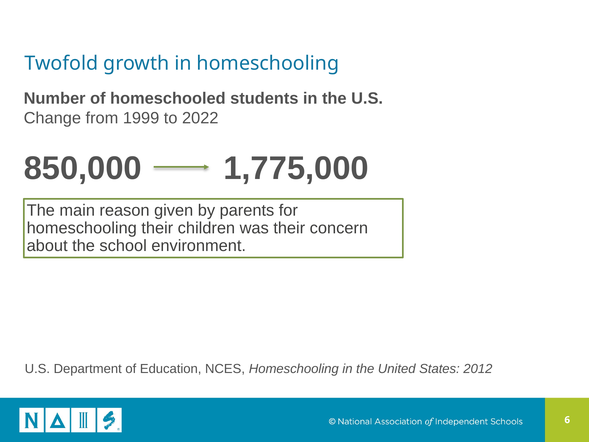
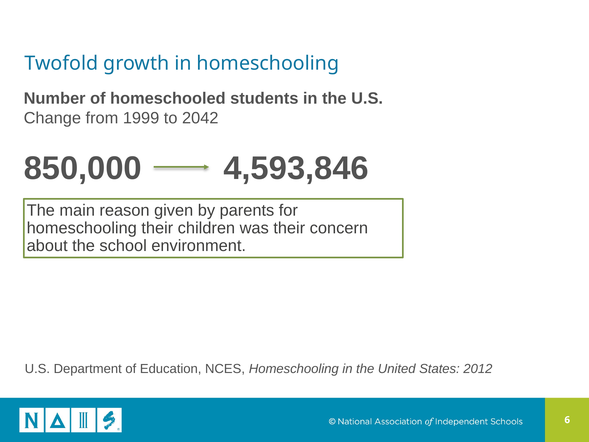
2022: 2022 -> 2042 (200, 118)
1,775,000: 1,775,000 -> 4,593,846 (296, 168)
